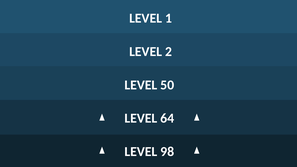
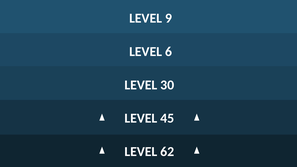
1: 1 -> 9 (169, 18)
2: 2 -> 6 (169, 52)
50: 50 -> 30 (167, 85)
64: 64 -> 45 (167, 118)
98: 98 -> 62 (167, 152)
